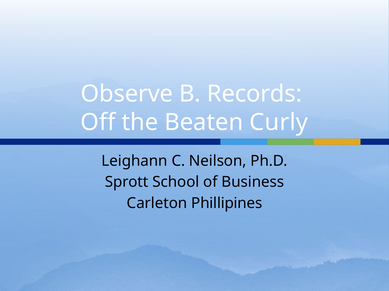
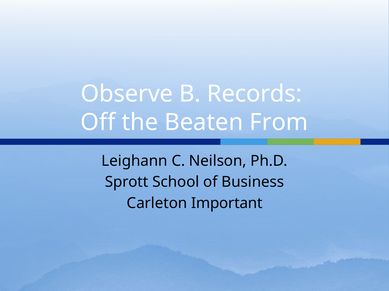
Curly: Curly -> From (279, 123)
Phillipines: Phillipines -> Important (227, 204)
